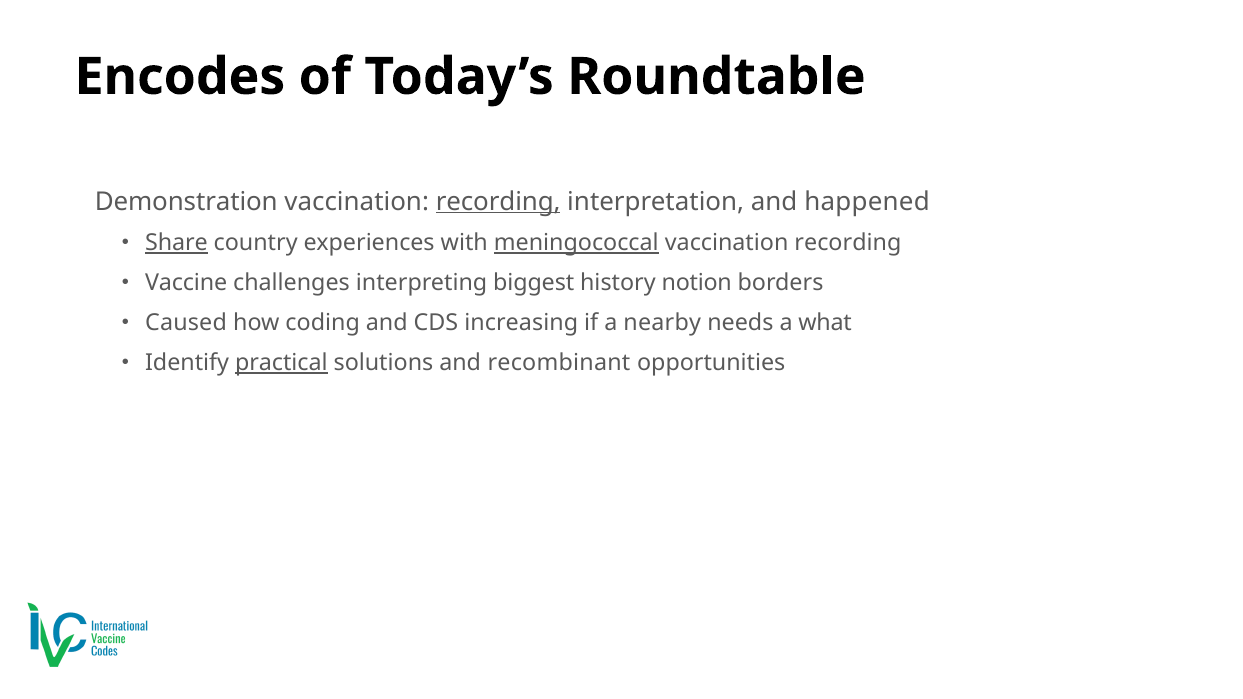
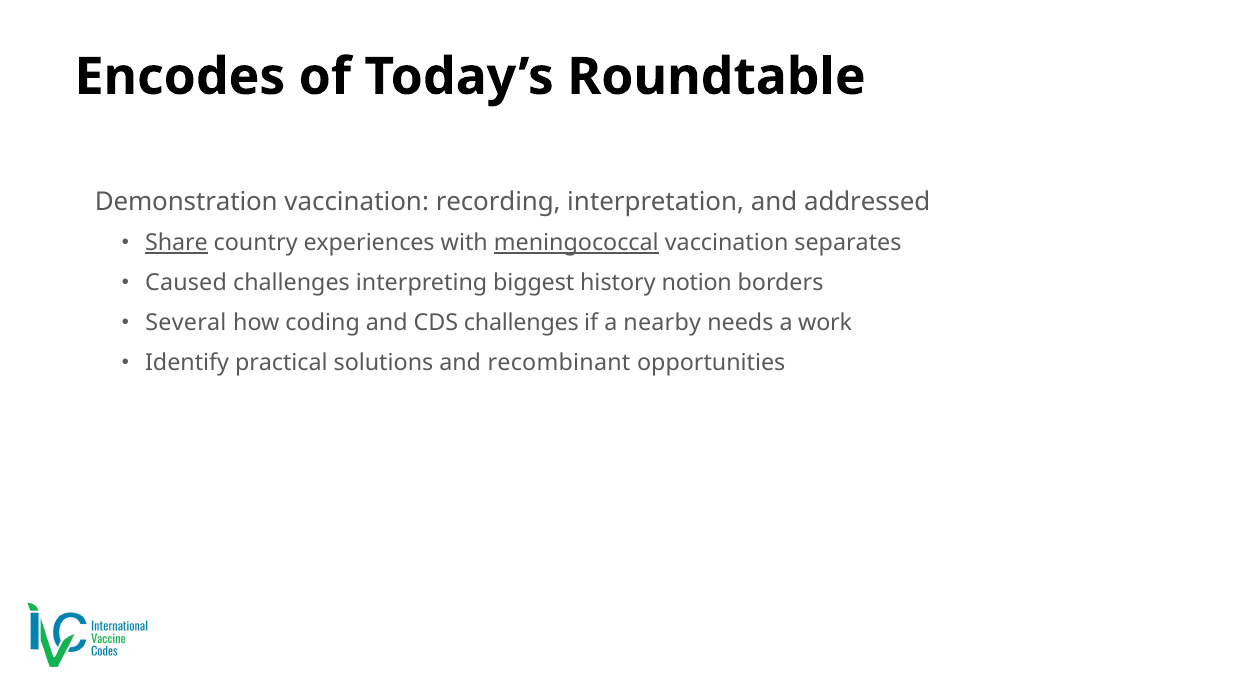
recording underline: present -> none (498, 202)
happened: happened -> addressed (867, 202)
recording: recording -> separates (848, 243)
Vaccine: Vaccine -> Caused (186, 283)
Caused: Caused -> Several (186, 323)
CDS increasing: increasing -> challenges (521, 323)
what: what -> work (825, 323)
practical underline: present -> none (281, 363)
